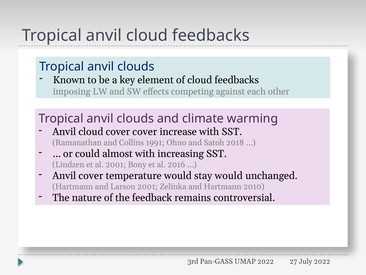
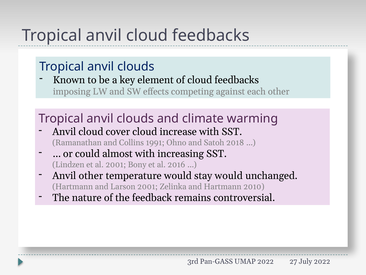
cover cover: cover -> cloud (145, 132)
Anvil cover: cover -> other (91, 176)
